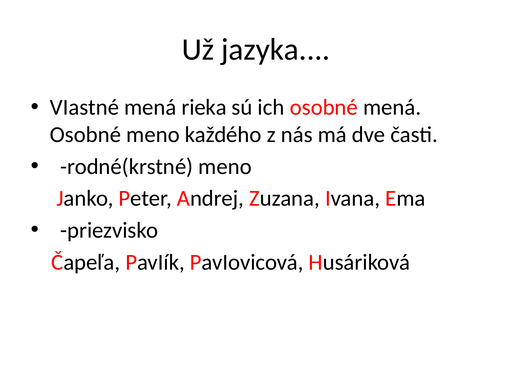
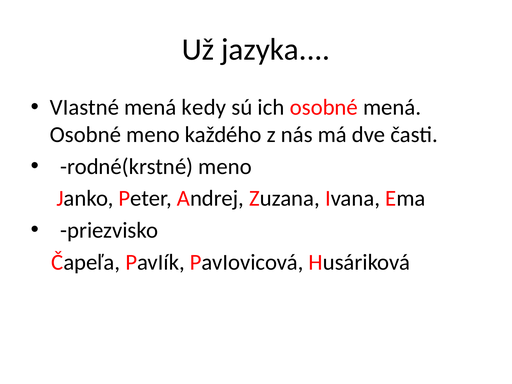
rieka: rieka -> kedy (204, 107)
